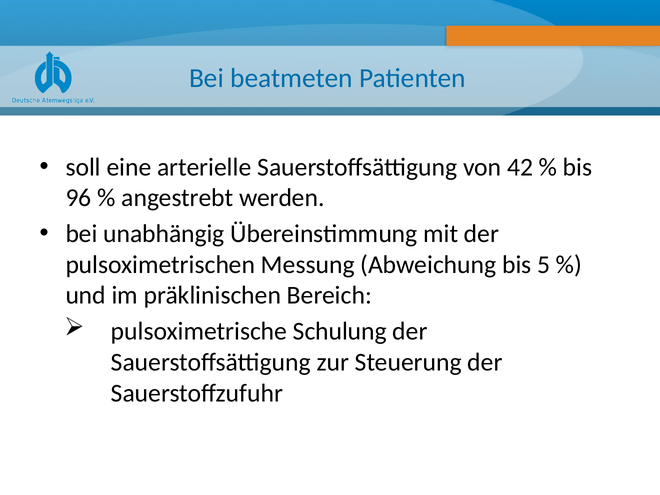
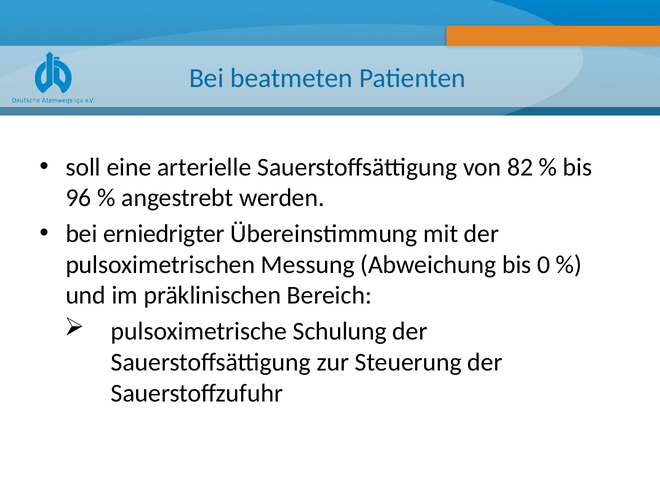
42: 42 -> 82 (520, 167)
unabhängig: unabhängig -> erniedrigter (164, 234)
5: 5 -> 0 (544, 265)
